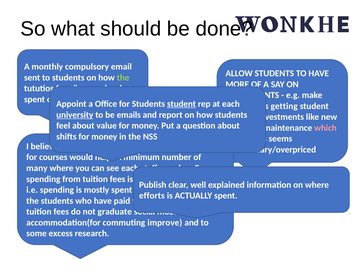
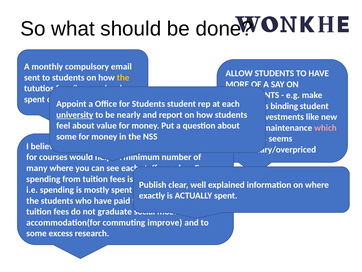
the colour: light green -> yellow (123, 77)
student underline: present -> none (182, 104)
getting: getting -> binding (284, 106)
emails: emails -> nearly (129, 115)
shifts: shifts -> some (66, 136)
efforts: efforts -> exactly (152, 195)
